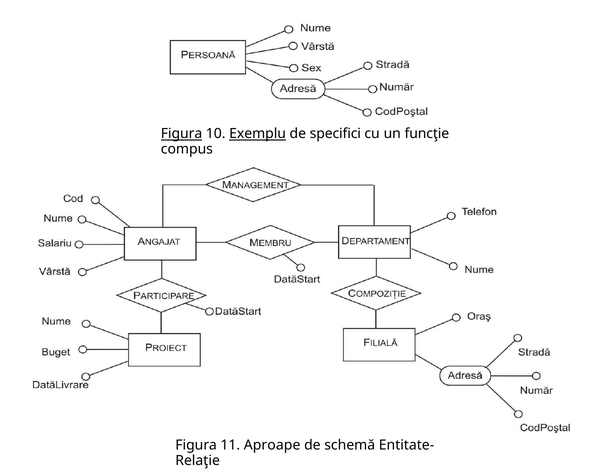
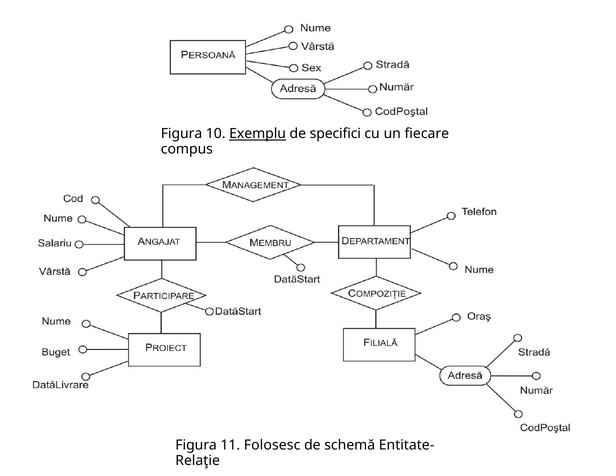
Figura underline: present -> none (182, 134)
funcţie: funcţie -> fiecare (427, 134)
Aproape: Aproape -> Folosesc (272, 445)
